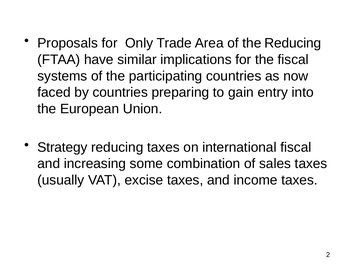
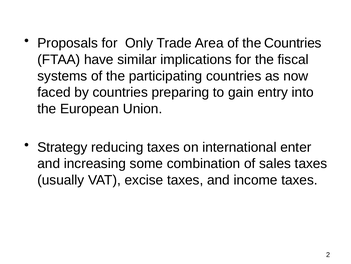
the Reducing: Reducing -> Countries (293, 43)
international fiscal: fiscal -> enter (296, 147)
